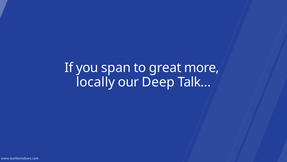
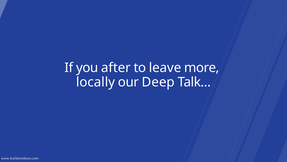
span: span -> after (116, 68)
great: great -> leave (165, 68)
